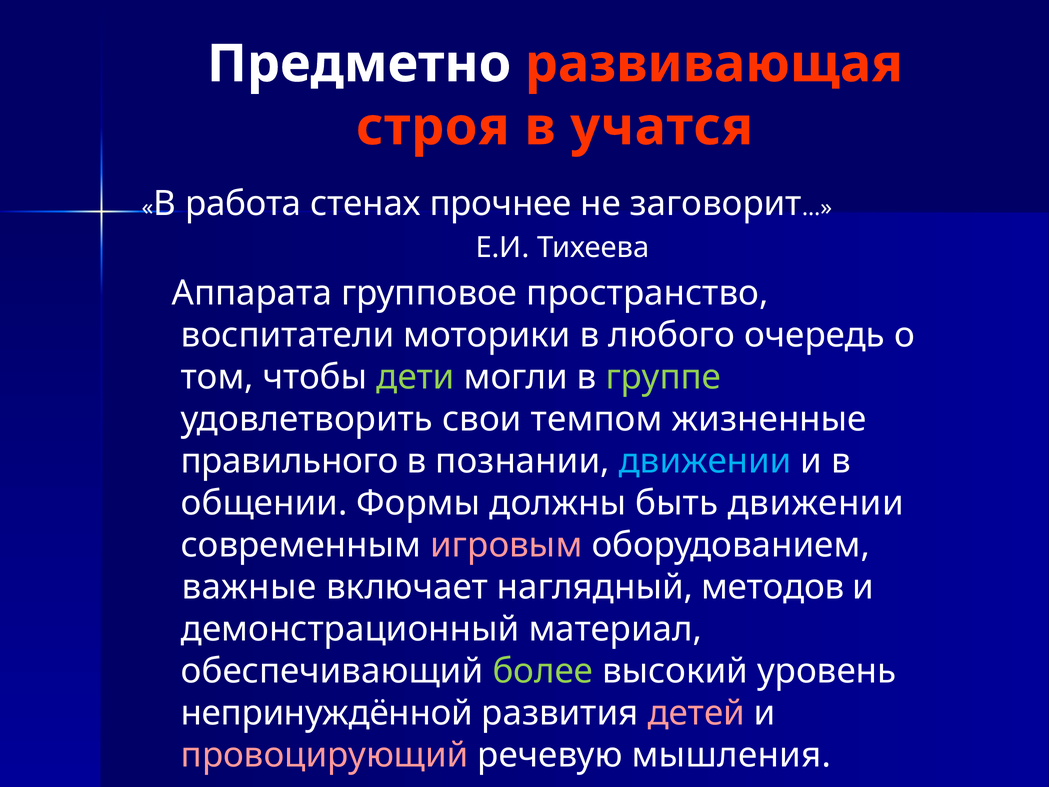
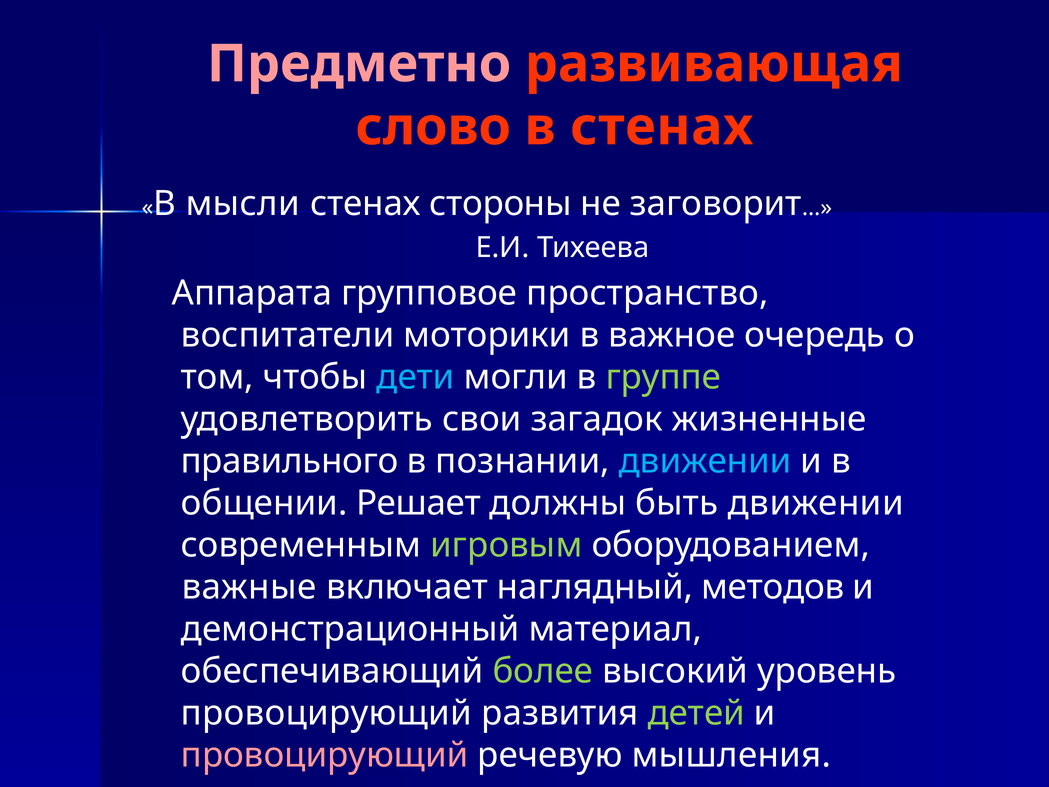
Предметно colour: white -> pink (359, 64)
строя: строя -> слово (433, 127)
в учатся: учатся -> стенах (662, 127)
работа: работа -> мысли (243, 204)
прочнее: прочнее -> стороны (500, 204)
любого: любого -> важное (672, 335)
дети colour: light green -> light blue (416, 377)
темпом: темпом -> загадок (597, 419)
Формы: Формы -> Решает (419, 503)
игровым colour: pink -> light green (506, 545)
непринуждённой: непринуждённой -> провоцирующий (327, 713)
детей colour: pink -> light green (696, 713)
